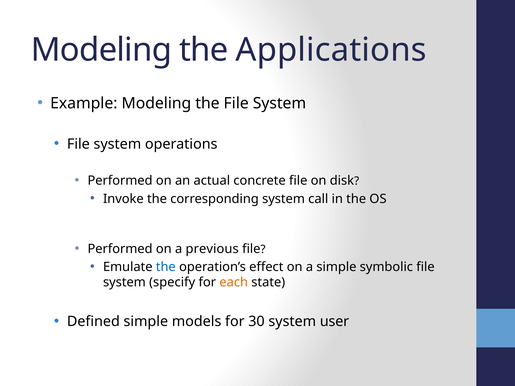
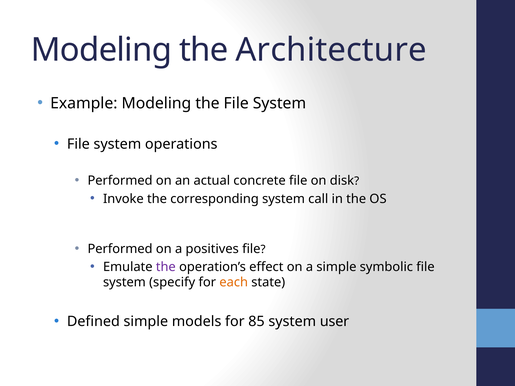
Applications: Applications -> Architecture (331, 50)
previous: previous -> positives (212, 249)
the colour: blue -> purple (166, 267)
30: 30 -> 85 (256, 322)
